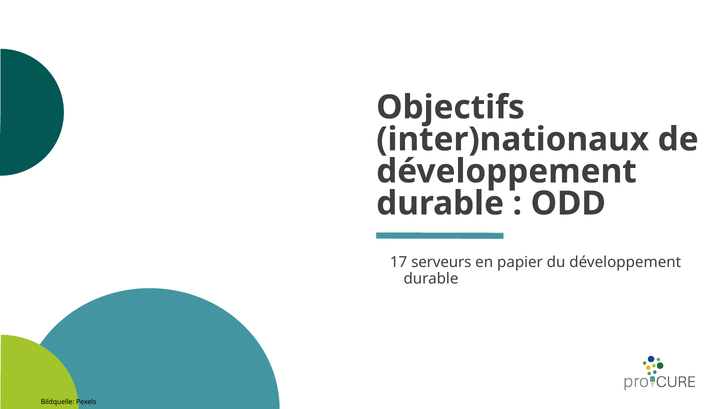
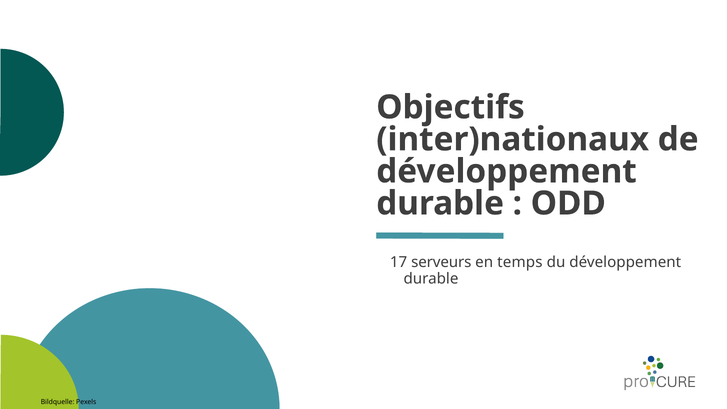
papier: papier -> temps (520, 262)
